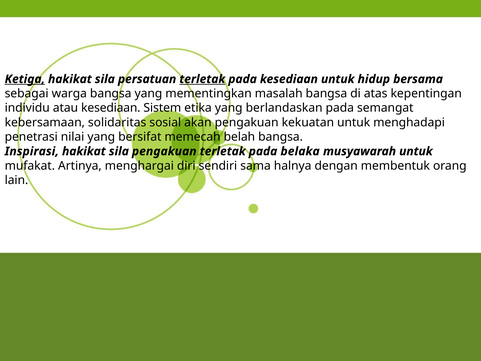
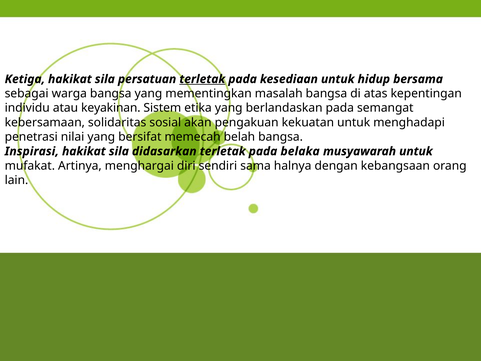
Ketiga underline: present -> none (25, 79)
atau kesediaan: kesediaan -> keyakinan (111, 108)
sila pengakuan: pengakuan -> didasarkan (164, 151)
membentuk: membentuk -> kebangsaan (395, 166)
